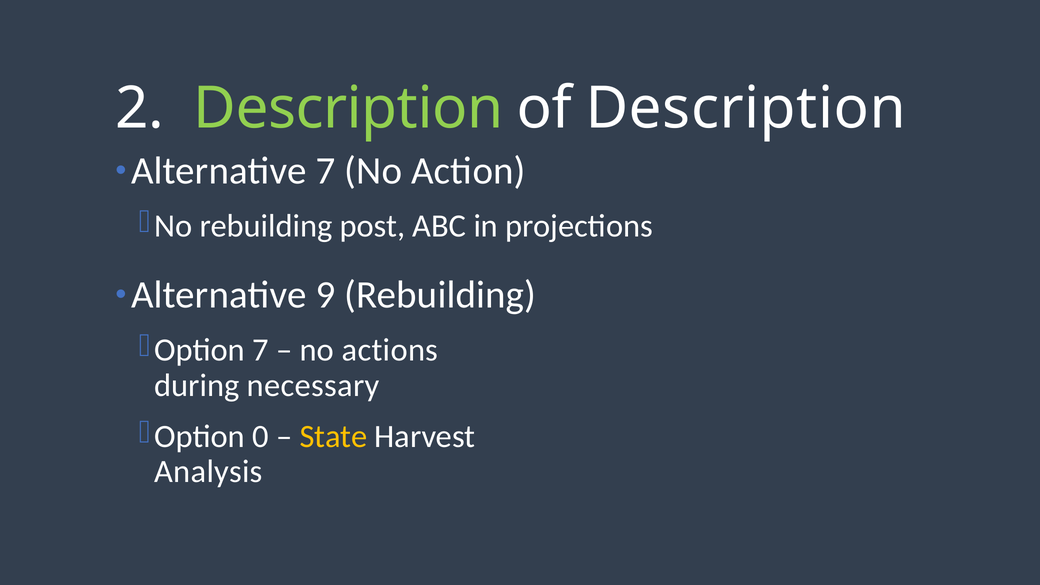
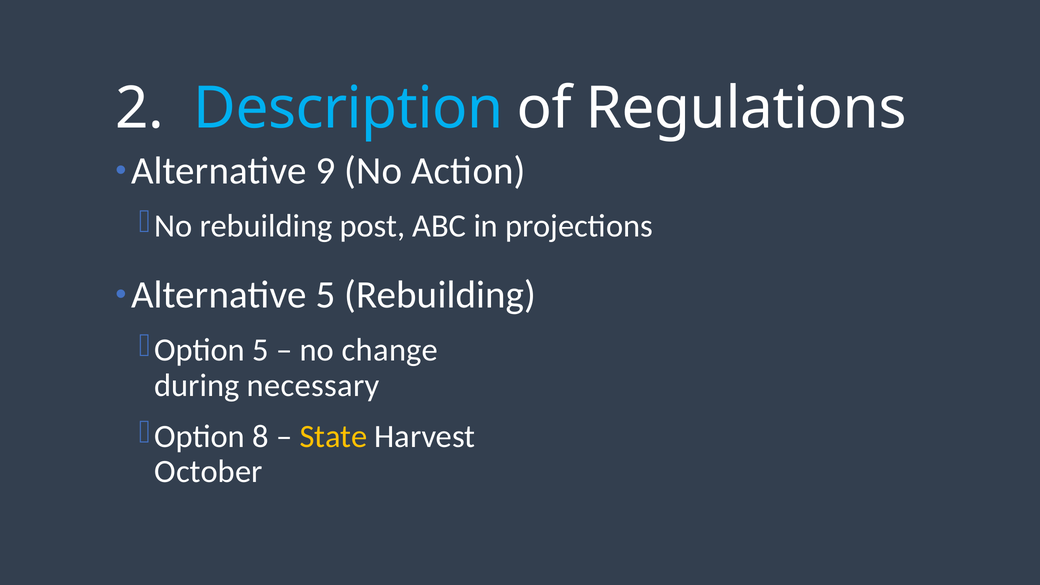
Description colour: light green -> light blue (348, 108)
of Description: Description -> Regulations (746, 108)
Alternative 7: 7 -> 9 (326, 171)
Alternative 9: 9 -> 5 (326, 295)
Option 7: 7 -> 5 (261, 350)
actions: actions -> change (390, 350)
0: 0 -> 8 (261, 437)
Analysis: Analysis -> October (209, 472)
